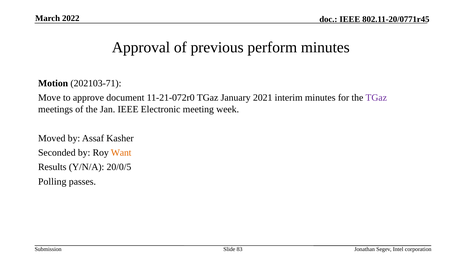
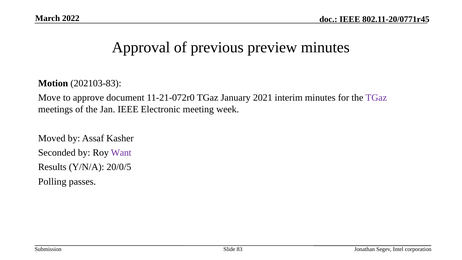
perform: perform -> preview (272, 47)
202103-71: 202103-71 -> 202103-83 (96, 83)
Want colour: orange -> purple (121, 153)
